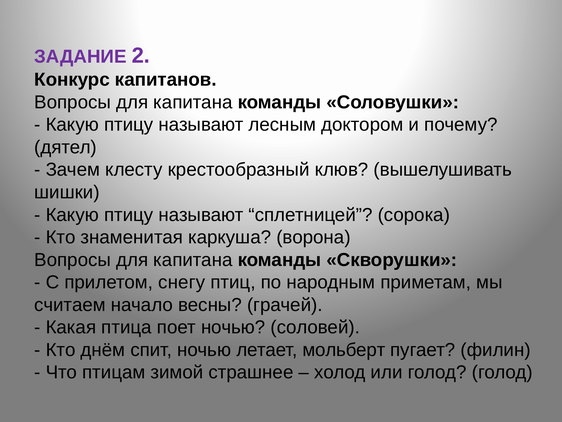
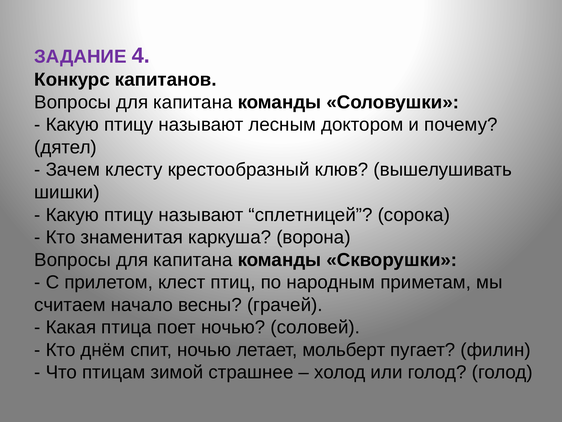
2: 2 -> 4 (141, 56)
снегу: снегу -> клест (182, 282)
